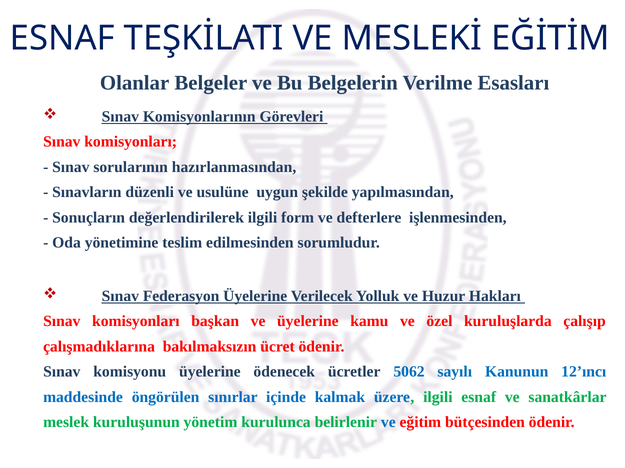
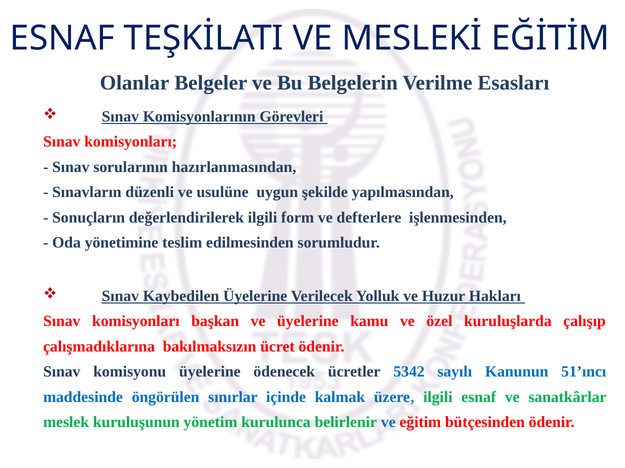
Federasyon: Federasyon -> Kaybedilen (181, 297)
5062: 5062 -> 5342 (409, 372)
12’ıncı: 12’ıncı -> 51’ıncı (584, 372)
